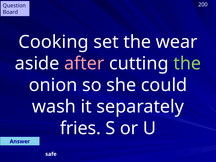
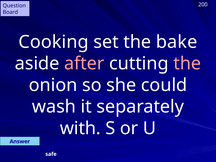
wear: wear -> bake (177, 42)
the colour: light green -> pink (187, 64)
fries: fries -> with (80, 128)
